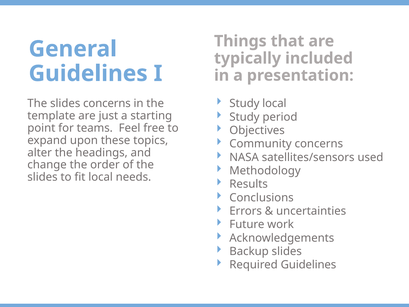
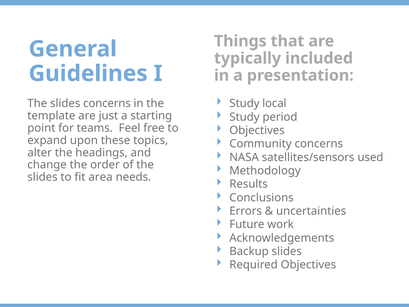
fit local: local -> area (101, 177)
Required Guidelines: Guidelines -> Objectives (308, 265)
